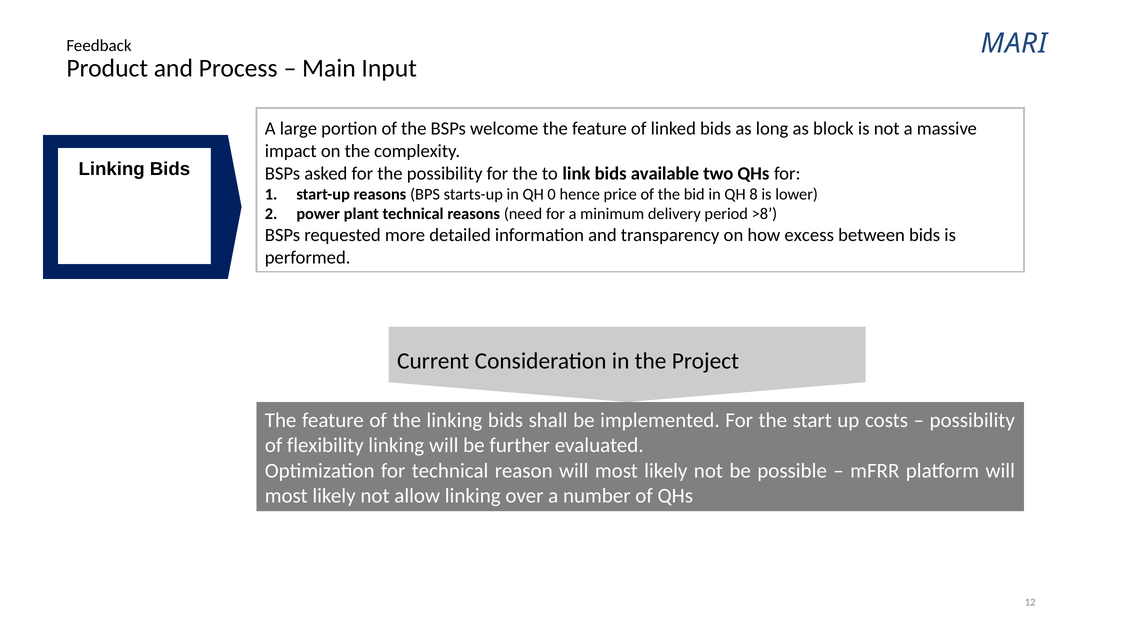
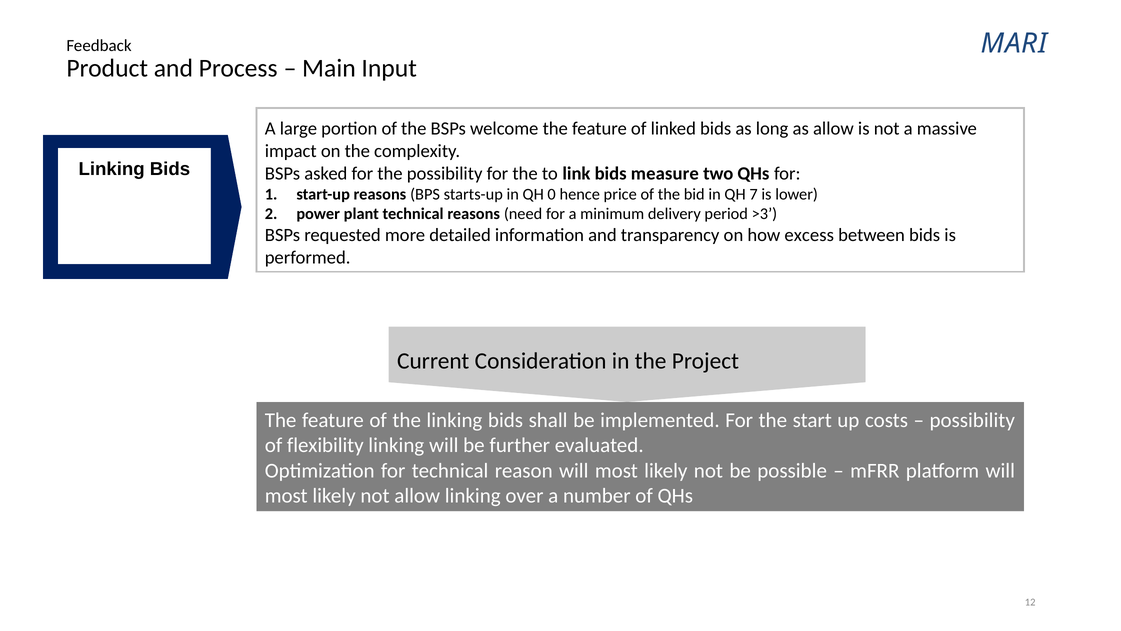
as block: block -> allow (833, 129)
available: available -> measure (665, 173)
8: 8 -> 7 (754, 194)
>8: >8 -> >3 (764, 214)
